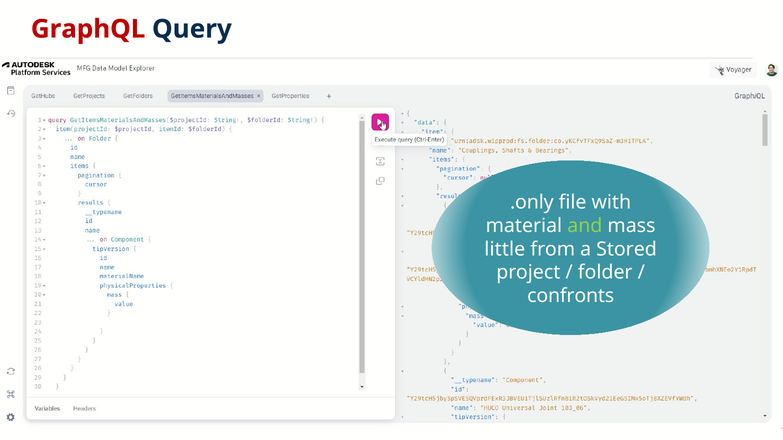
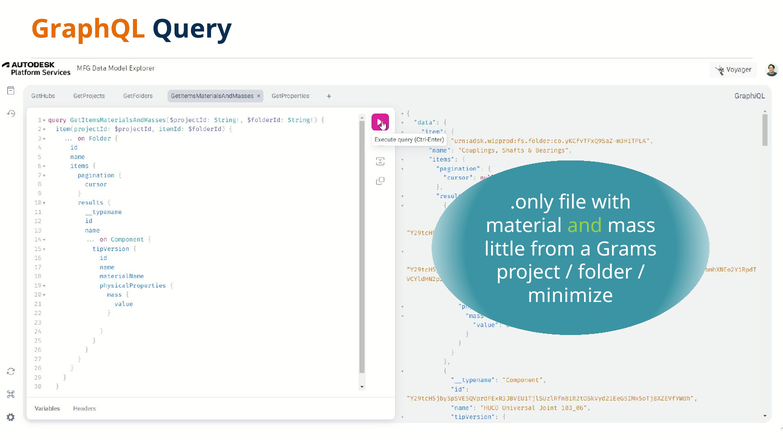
GraphQL colour: red -> orange (88, 29)
Stored: Stored -> Grams (627, 249)
confronts: confronts -> minimize (570, 296)
